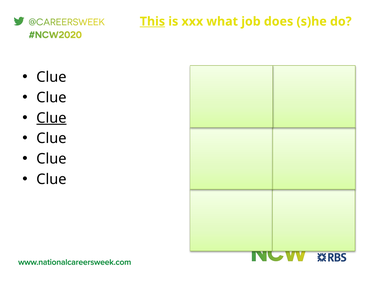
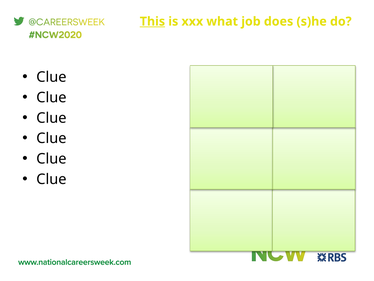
Clue underline: present -> none (51, 118)
